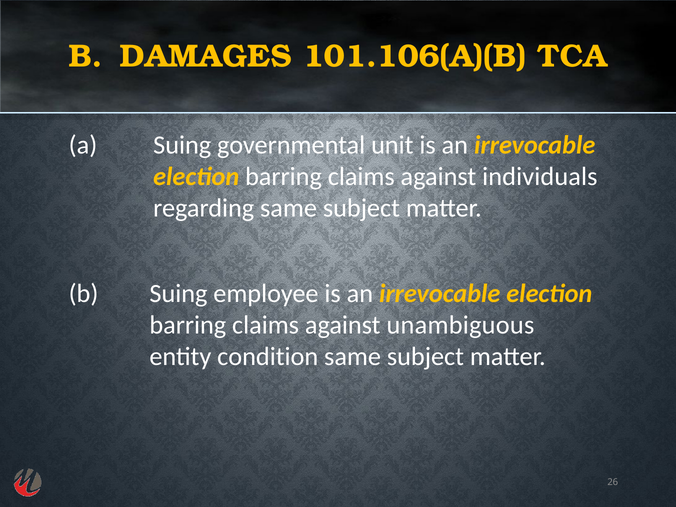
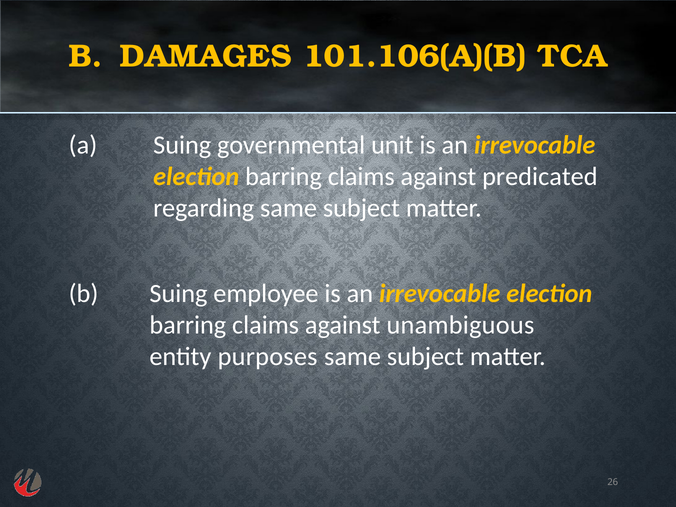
individuals: individuals -> predicated (540, 176)
condition: condition -> purposes (268, 356)
